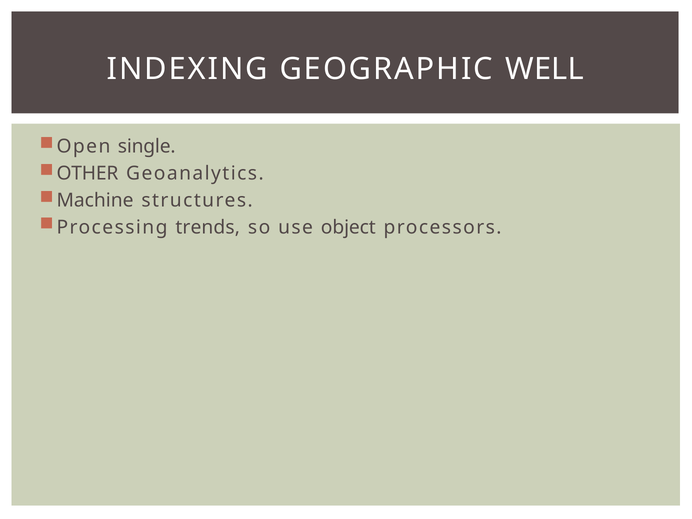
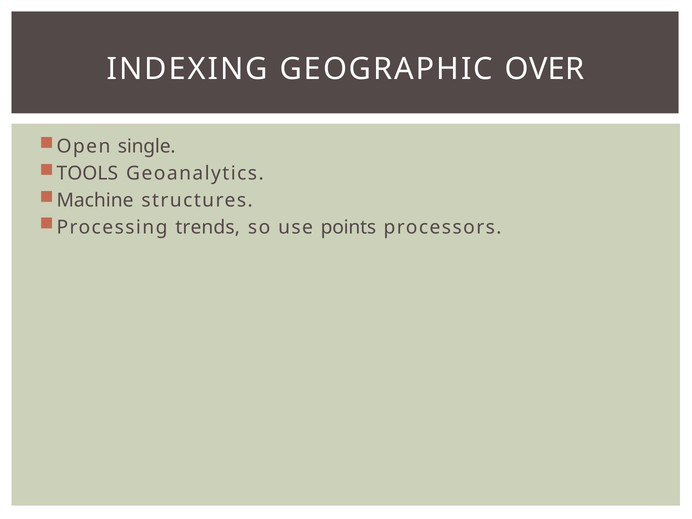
WELL: WELL -> OVER (545, 69)
OTHER: OTHER -> TOOLS (87, 173)
object: object -> points (348, 227)
